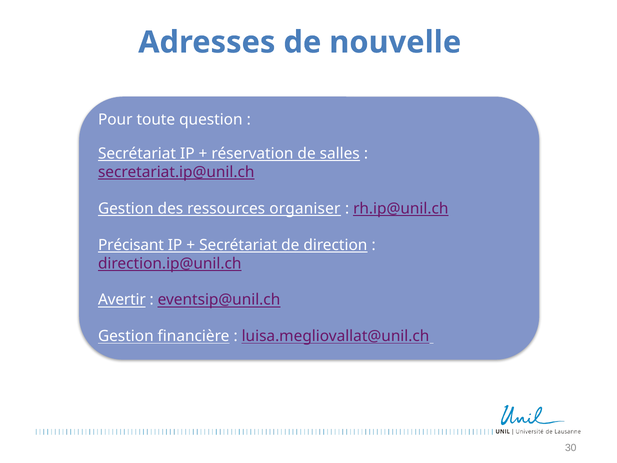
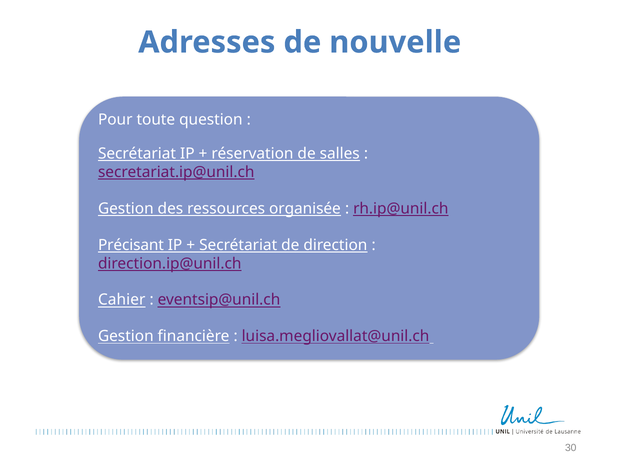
organiser: organiser -> organisée (305, 208)
Avertir: Avertir -> Cahier (122, 300)
